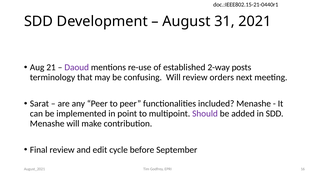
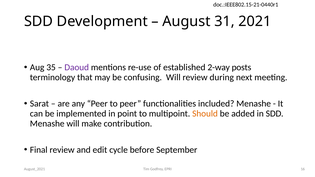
21: 21 -> 35 (51, 68)
orders: orders -> during (222, 77)
Should colour: purple -> orange (205, 114)
